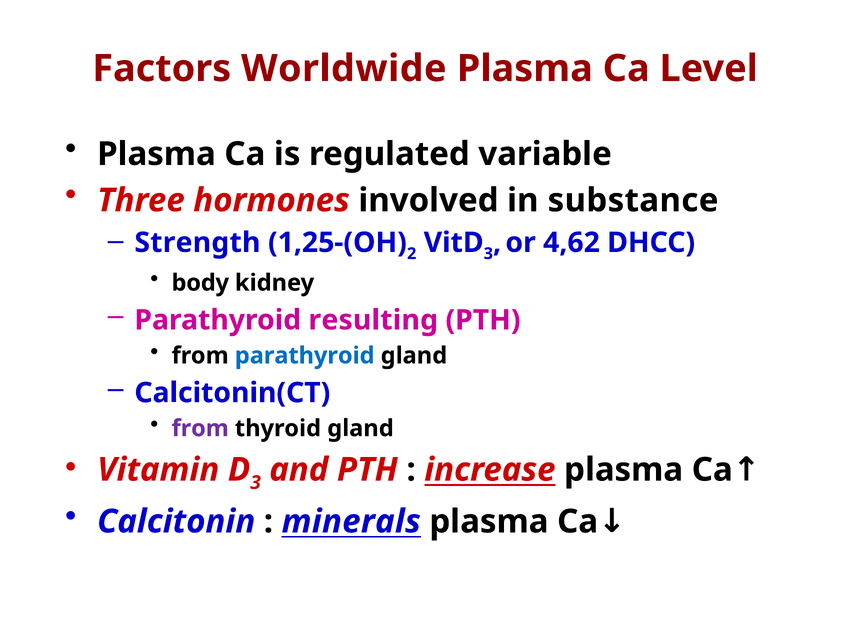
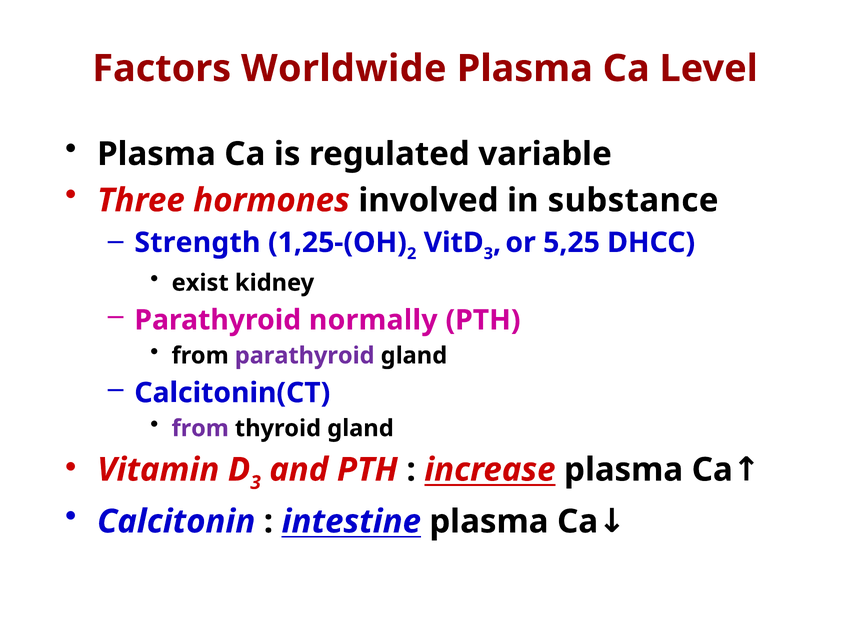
4,62: 4,62 -> 5,25 (572, 243)
body: body -> exist (200, 283)
resulting: resulting -> normally (373, 320)
parathyroid colour: blue -> purple (305, 356)
minerals: minerals -> intestine (351, 522)
